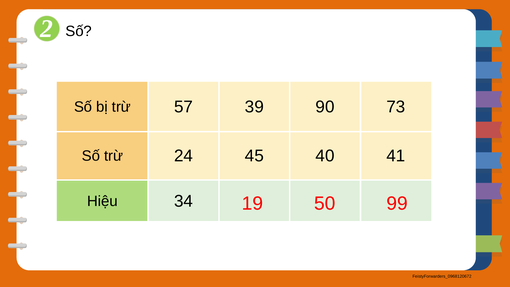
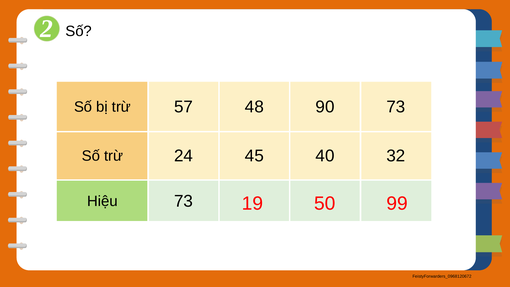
39: 39 -> 48 (254, 107)
41: 41 -> 32 (396, 156)
Hiệu 34: 34 -> 73 (184, 201)
